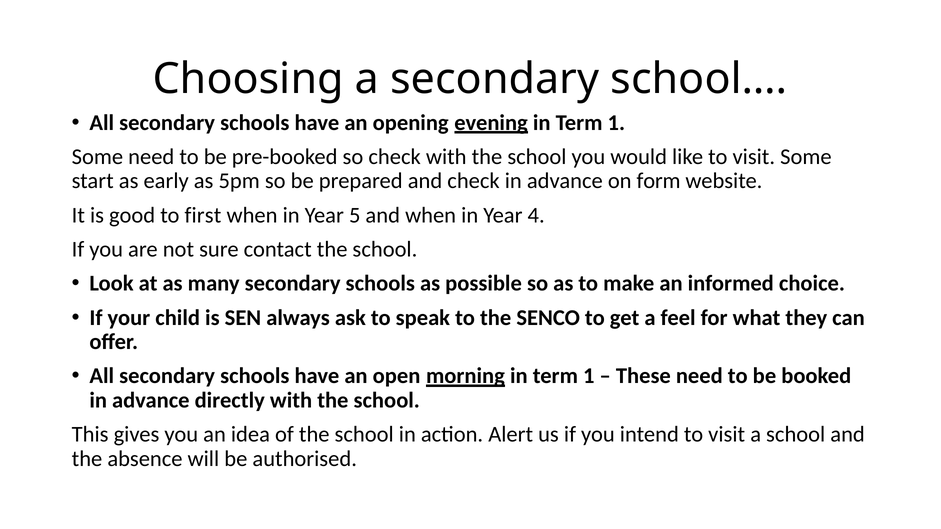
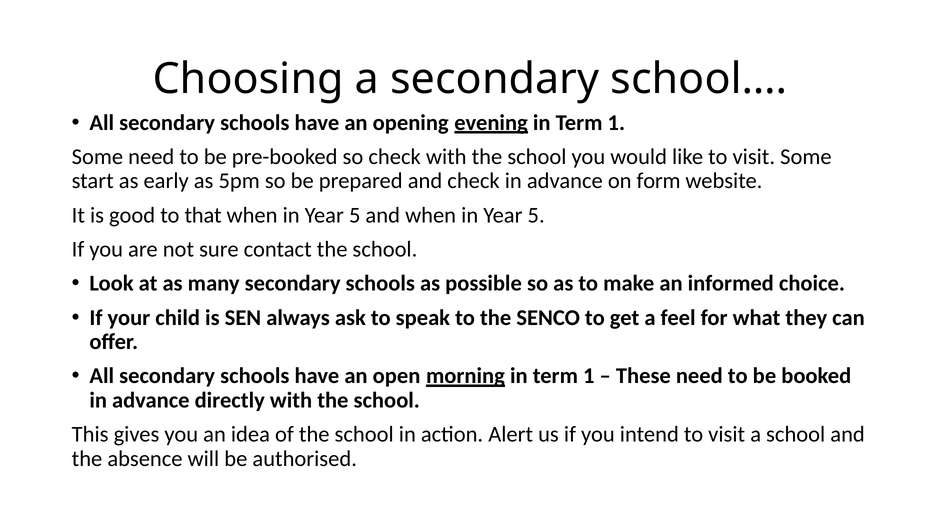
first: first -> that (203, 215)
4: 4 -> 5 (536, 215)
